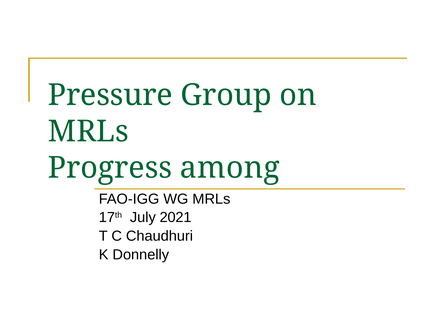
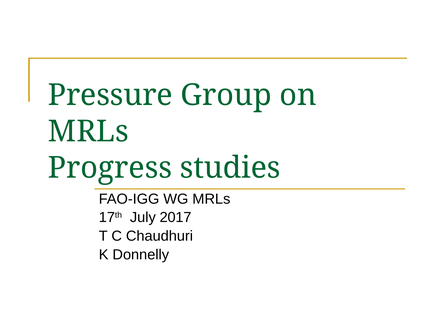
among: among -> studies (230, 168)
2021: 2021 -> 2017 (176, 217)
